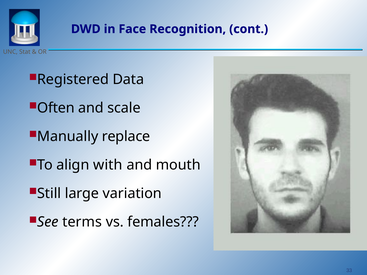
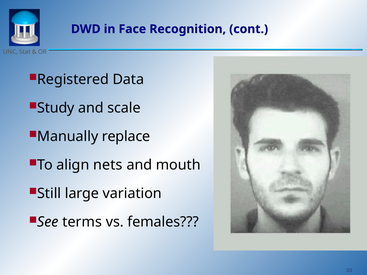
Often: Often -> Study (56, 108)
with: with -> nets (108, 165)
